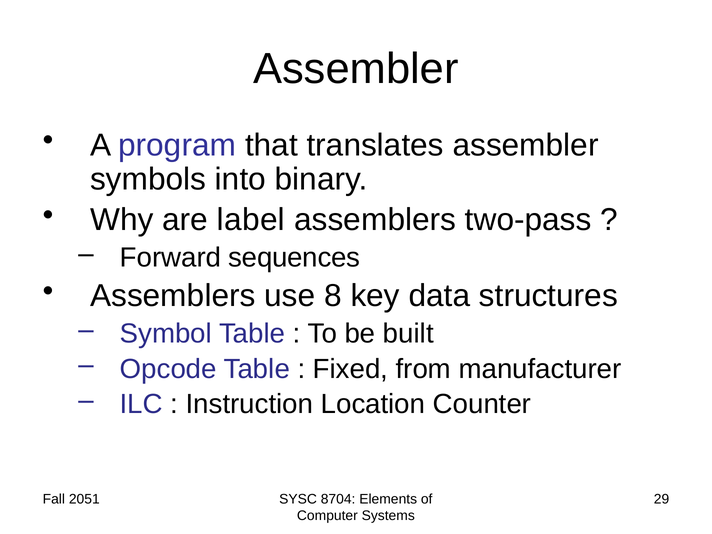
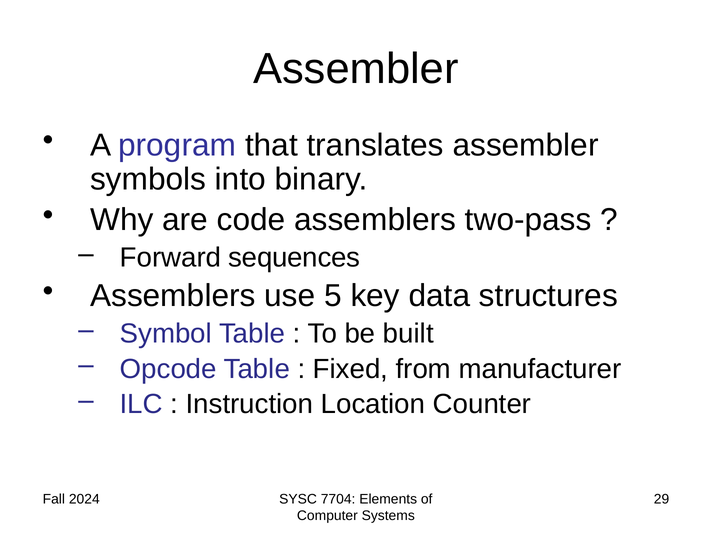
label: label -> code (251, 220)
8: 8 -> 5 (333, 296)
2051: 2051 -> 2024 (84, 499)
8704: 8704 -> 7704 (338, 499)
